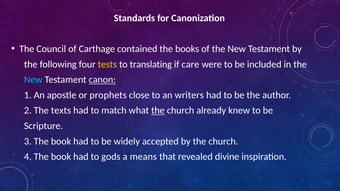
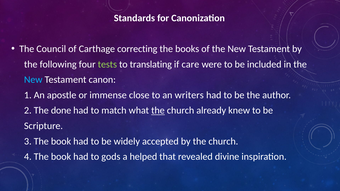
contained: contained -> correcting (137, 49)
tests colour: yellow -> light green (107, 64)
canon underline: present -> none (102, 80)
prophets: prophets -> immense (108, 95)
texts: texts -> done (61, 111)
means: means -> helped (143, 157)
